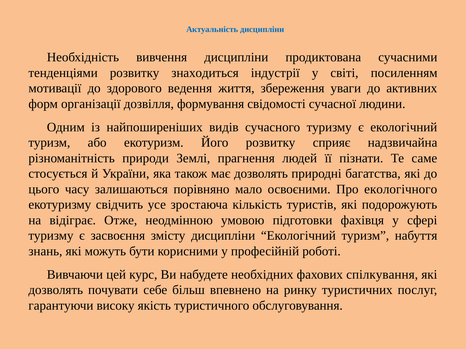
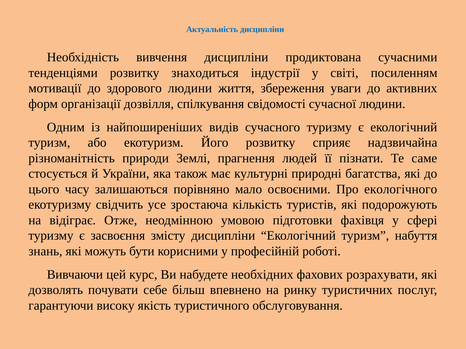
здорового ведення: ведення -> людини (190, 88)
формування: формування -> спілкування (211, 104)
має дозволять: дозволять -> культурні (261, 174)
спілкування: спілкування -> розрахувати (382, 275)
